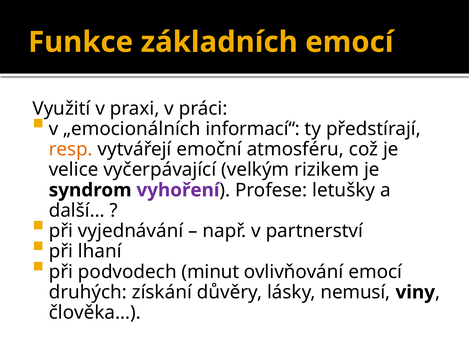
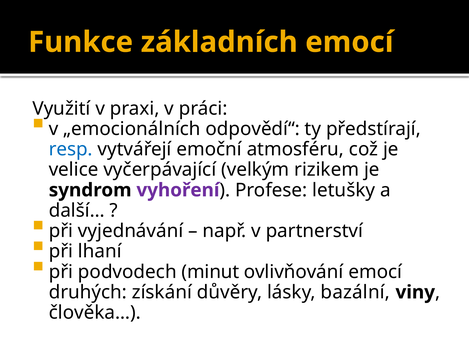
informací“: informací“ -> odpovědí“ (253, 129)
resp colour: orange -> blue (71, 149)
nemusí: nemusí -> bazální (355, 292)
